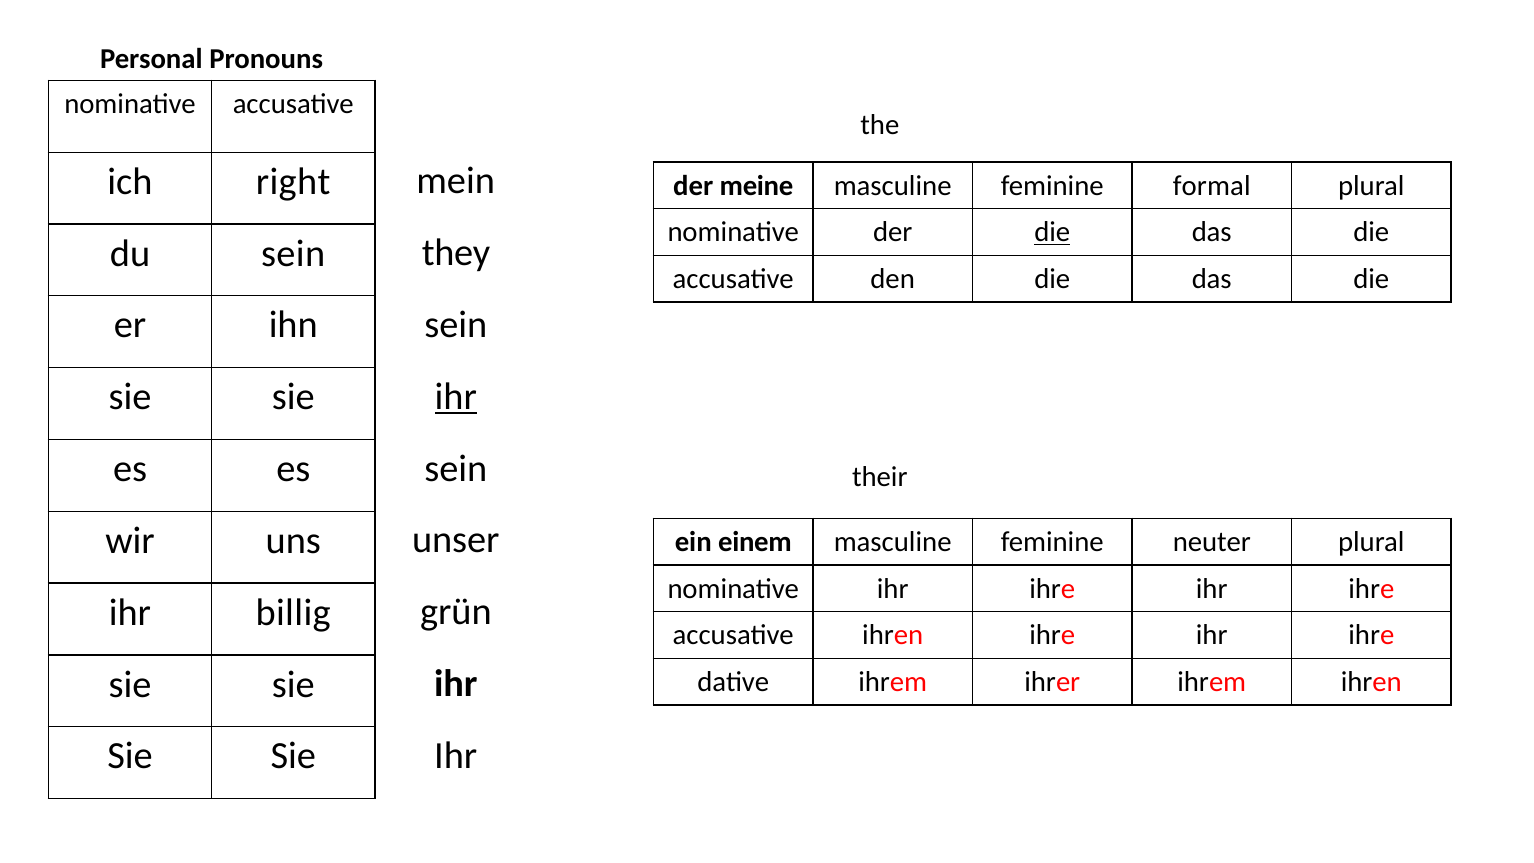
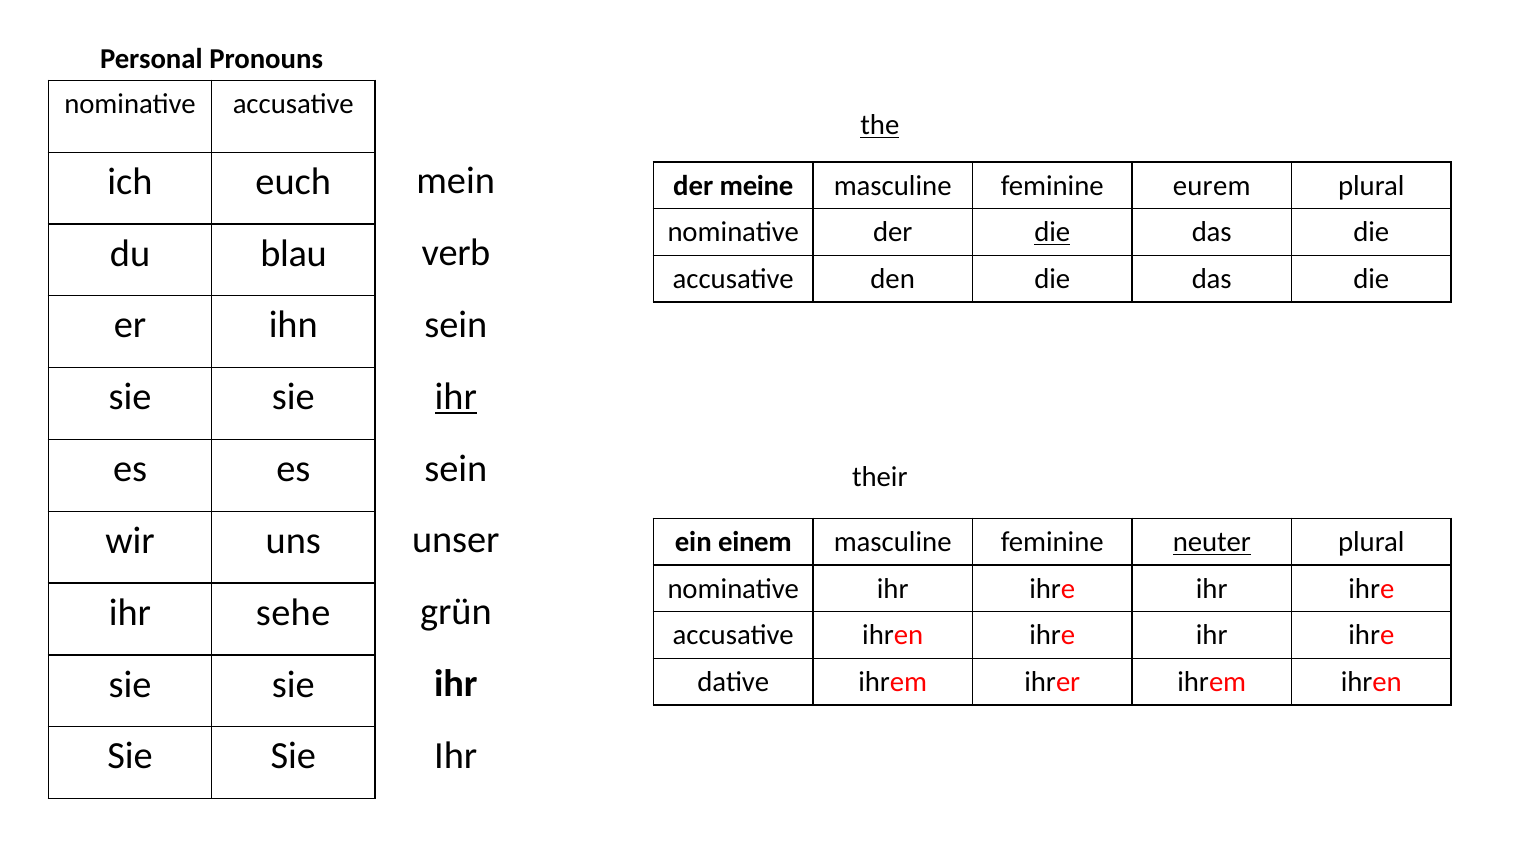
the underline: none -> present (880, 125)
right: right -> euch (293, 182)
formal: formal -> eurem (1212, 186)
they: they -> verb (456, 253)
du sein: sein -> blau (294, 253)
neuter underline: none -> present (1212, 542)
billig: billig -> sehe (293, 612)
